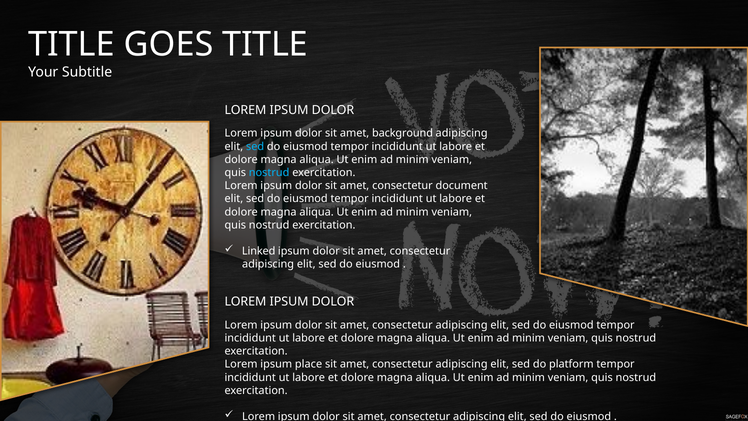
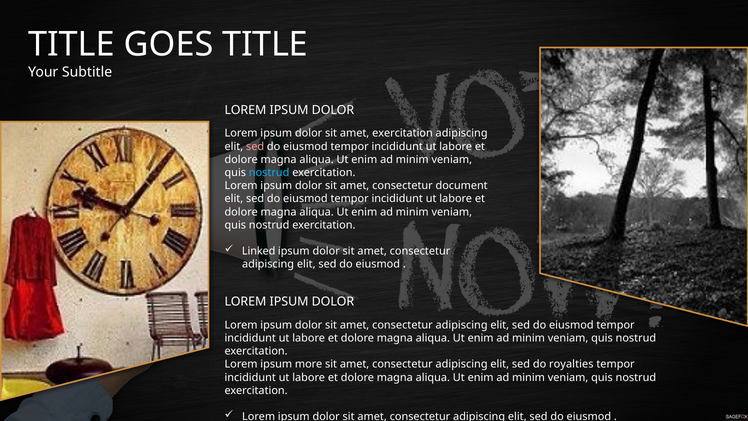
amet background: background -> exercitation (402, 133)
sed colour: light blue -> pink (255, 146)
place: place -> more (309, 364)
platform: platform -> royalties (571, 364)
